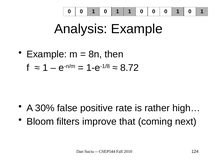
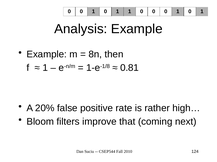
8.72: 8.72 -> 0.81 (129, 68)
30%: 30% -> 20% (45, 109)
